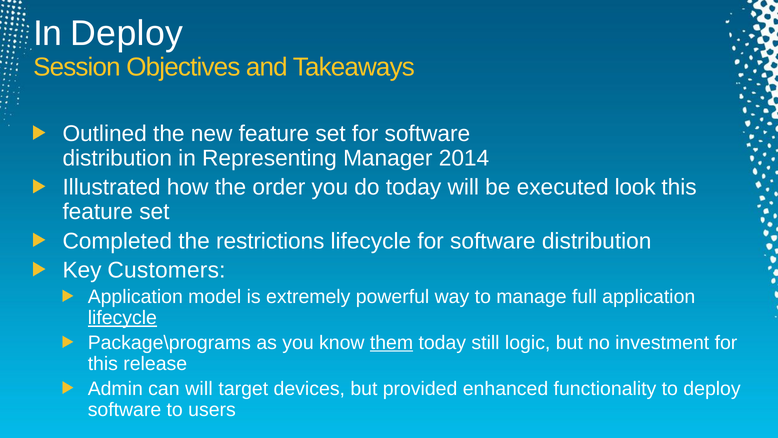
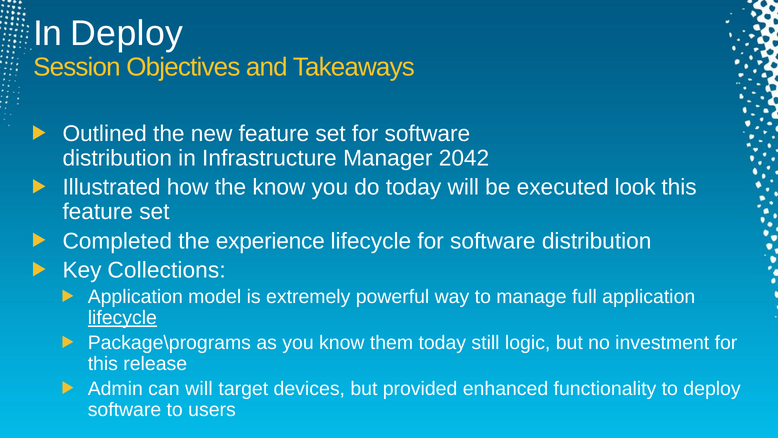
Representing: Representing -> Infrastructure (269, 158)
2014: 2014 -> 2042 (464, 158)
the order: order -> know (279, 187)
restrictions: restrictions -> experience (270, 241)
Customers: Customers -> Collections (167, 270)
them underline: present -> none (392, 343)
